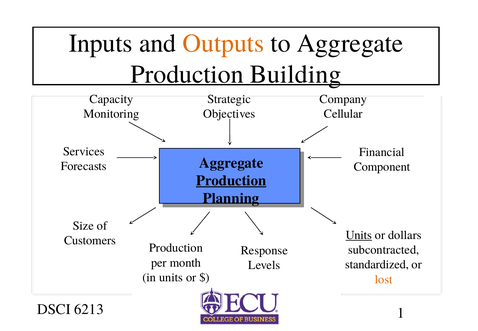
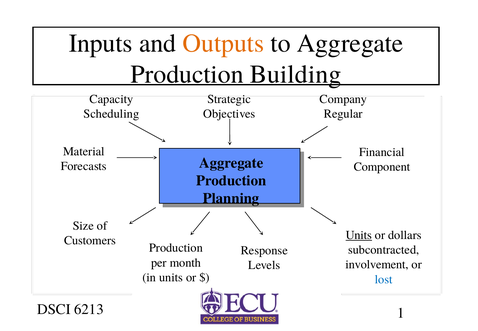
Monitoring: Monitoring -> Scheduling (111, 114)
Cellular: Cellular -> Regular (343, 114)
Services: Services -> Material (84, 151)
Production underline: present -> none (231, 181)
standardized: standardized -> involvement (377, 265)
lost colour: orange -> blue (384, 279)
